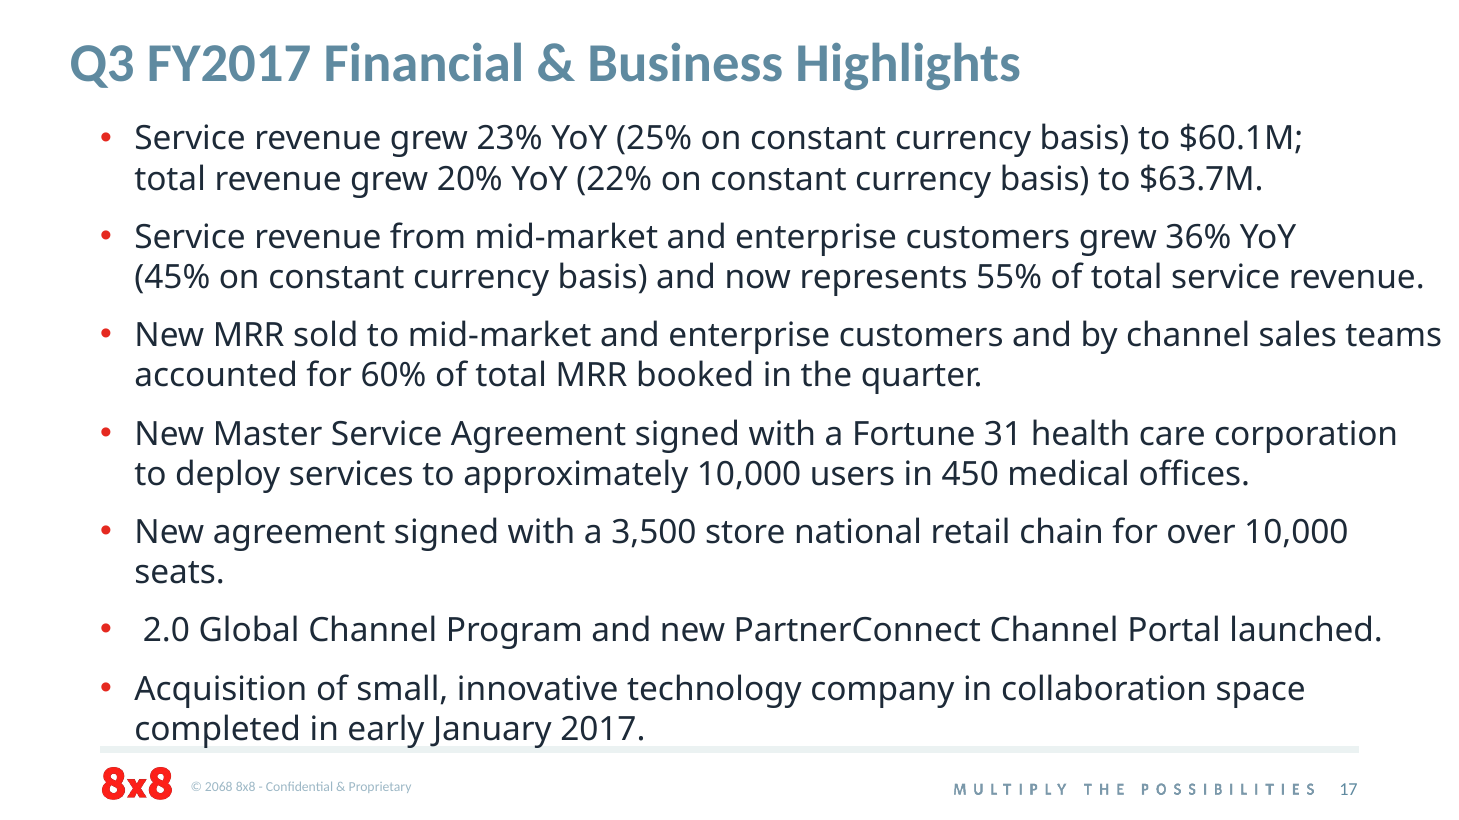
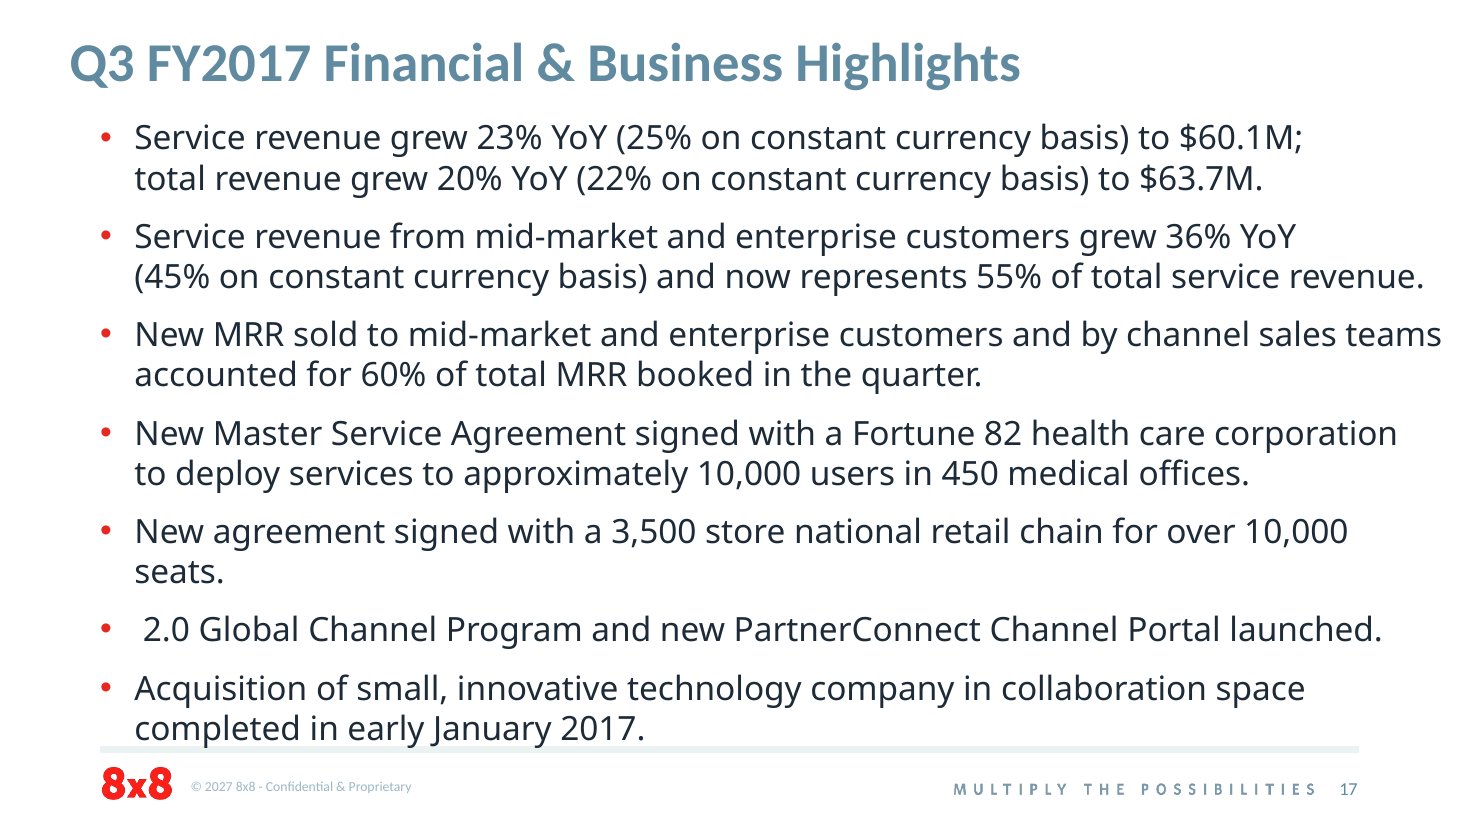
31: 31 -> 82 (1003, 434)
2068: 2068 -> 2027 (219, 788)
